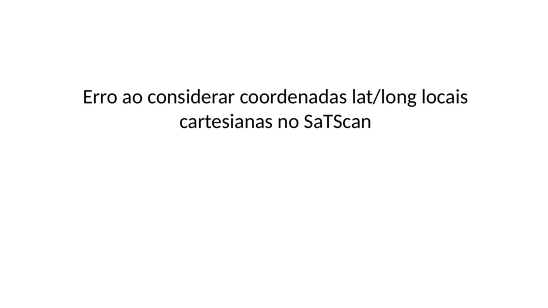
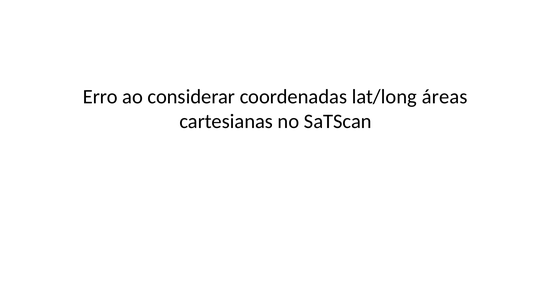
locais: locais -> áreas (445, 97)
